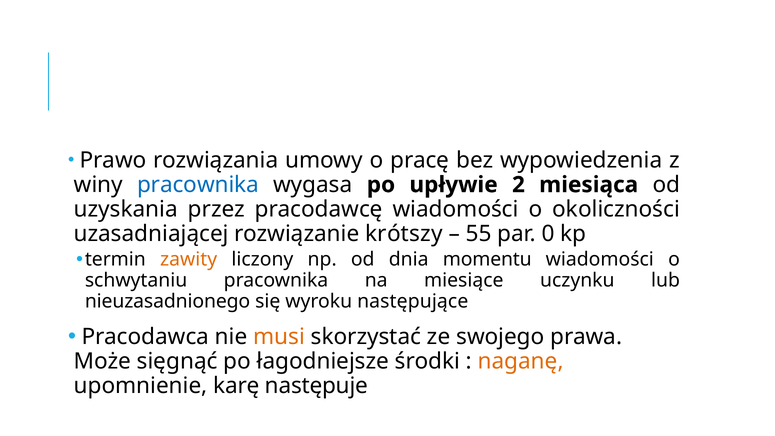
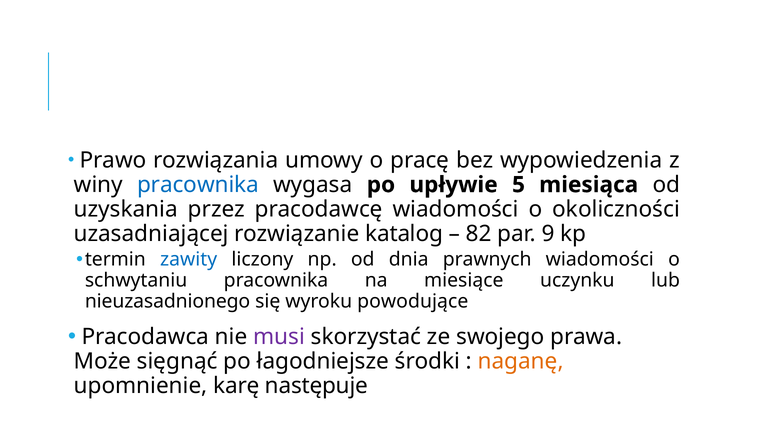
2: 2 -> 5 (518, 185)
krótszy: krótszy -> katalog (404, 234)
55: 55 -> 82 (479, 234)
0: 0 -> 9 (548, 234)
zawity colour: orange -> blue (189, 259)
momentu: momentu -> prawnych (487, 259)
następujące: następujące -> powodujące (413, 301)
musi colour: orange -> purple (279, 337)
